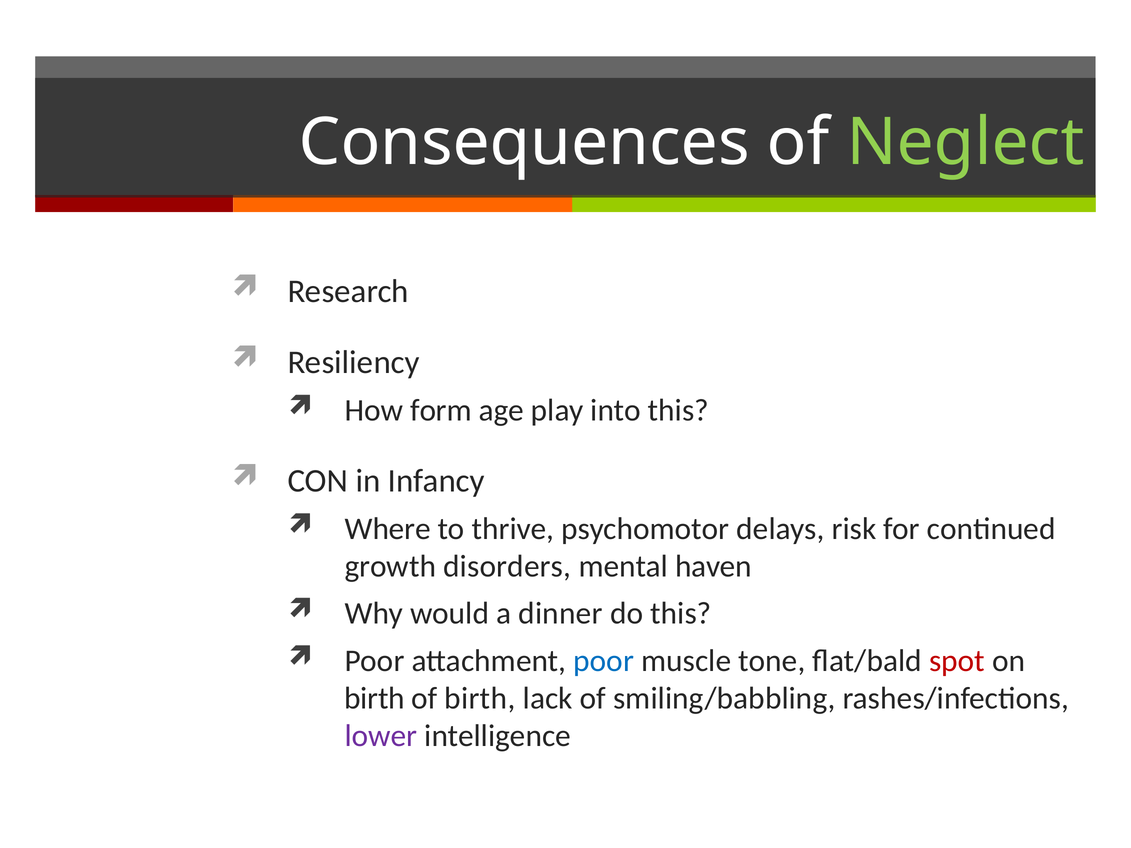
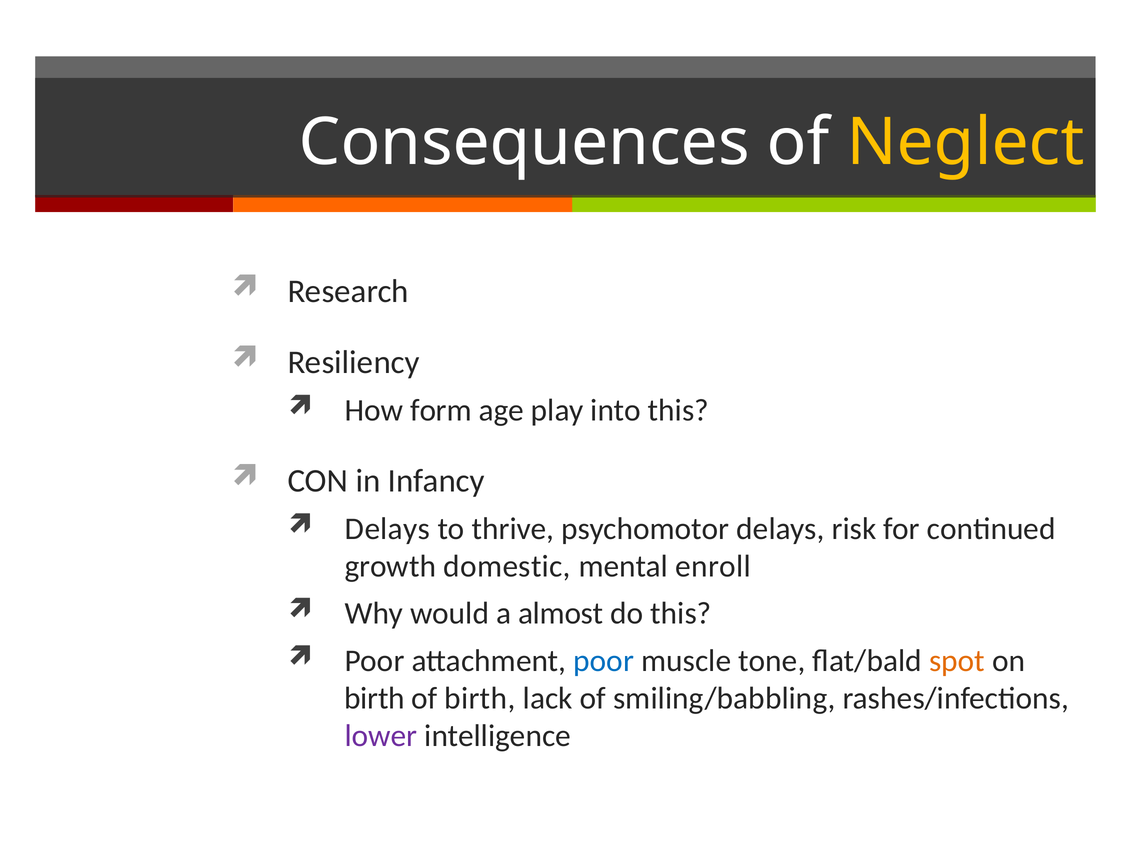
Neglect colour: light green -> yellow (965, 142)
Where: Where -> Delays (388, 529)
disorders: disorders -> domestic (507, 567)
haven: haven -> enroll (713, 567)
dinner: dinner -> almost (561, 614)
spot colour: red -> orange (957, 661)
